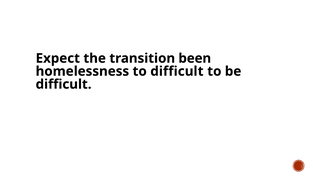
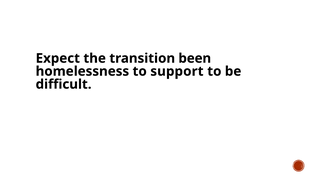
to difficult: difficult -> support (177, 71)
